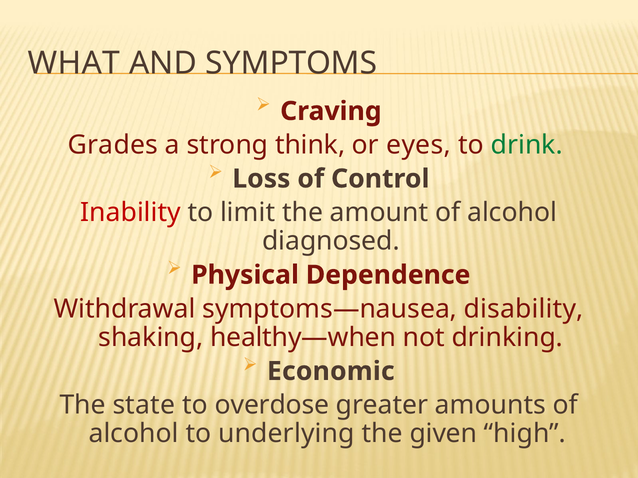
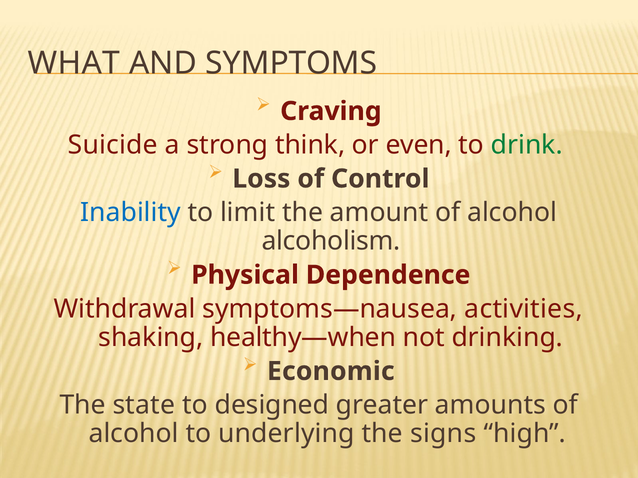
Grades: Grades -> Suicide (113, 145)
eyes: eyes -> even (419, 145)
Inability colour: red -> blue (131, 213)
diagnosed: diagnosed -> alcoholism (331, 241)
disability: disability -> activities (524, 309)
overdose: overdose -> designed (272, 405)
given: given -> signs (443, 434)
